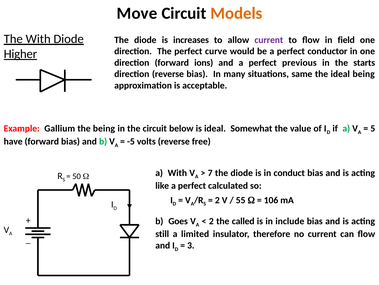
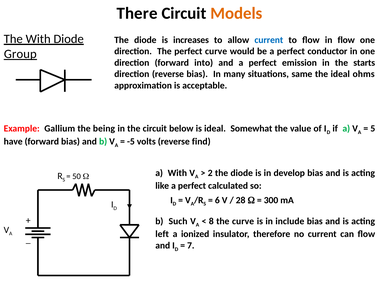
Move: Move -> There (137, 13)
current colour: purple -> blue (269, 40)
in field: field -> flow (346, 40)
Higher: Higher -> Group (20, 54)
ions: ions -> into (204, 63)
previous: previous -> emission (299, 63)
ideal being: being -> ohms (364, 74)
free: free -> find (201, 141)
7: 7 -> 2 (210, 172)
conduct: conduct -> develop (289, 172)
2: 2 -> 6 (217, 200)
55: 55 -> 28 (241, 200)
106: 106 -> 300 (271, 200)
Goes: Goes -> Such (178, 221)
2: 2 -> 8 (211, 221)
the called: called -> curve (243, 221)
still: still -> left (162, 233)
limited: limited -> ionized (195, 233)
3: 3 -> 7 (191, 245)
